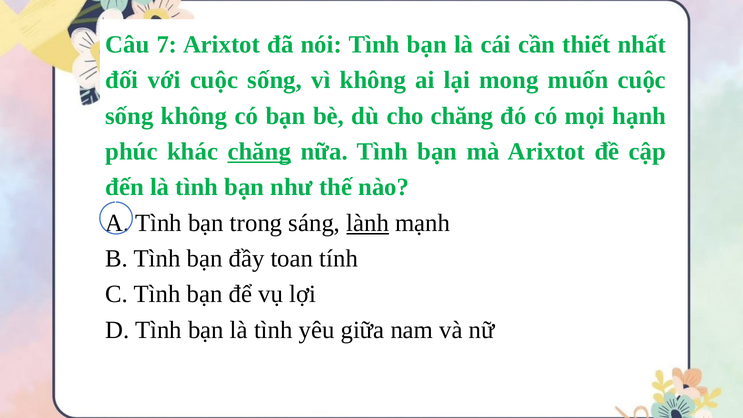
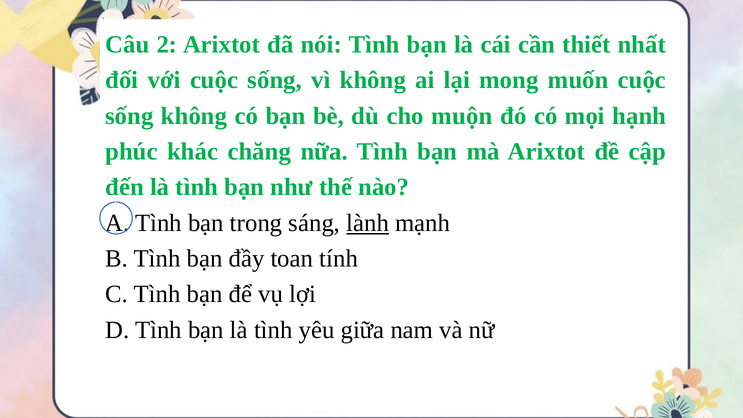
7: 7 -> 2 (167, 44)
cho chăng: chăng -> muộn (462, 116)
chăng underline: present -> none (259, 151)
